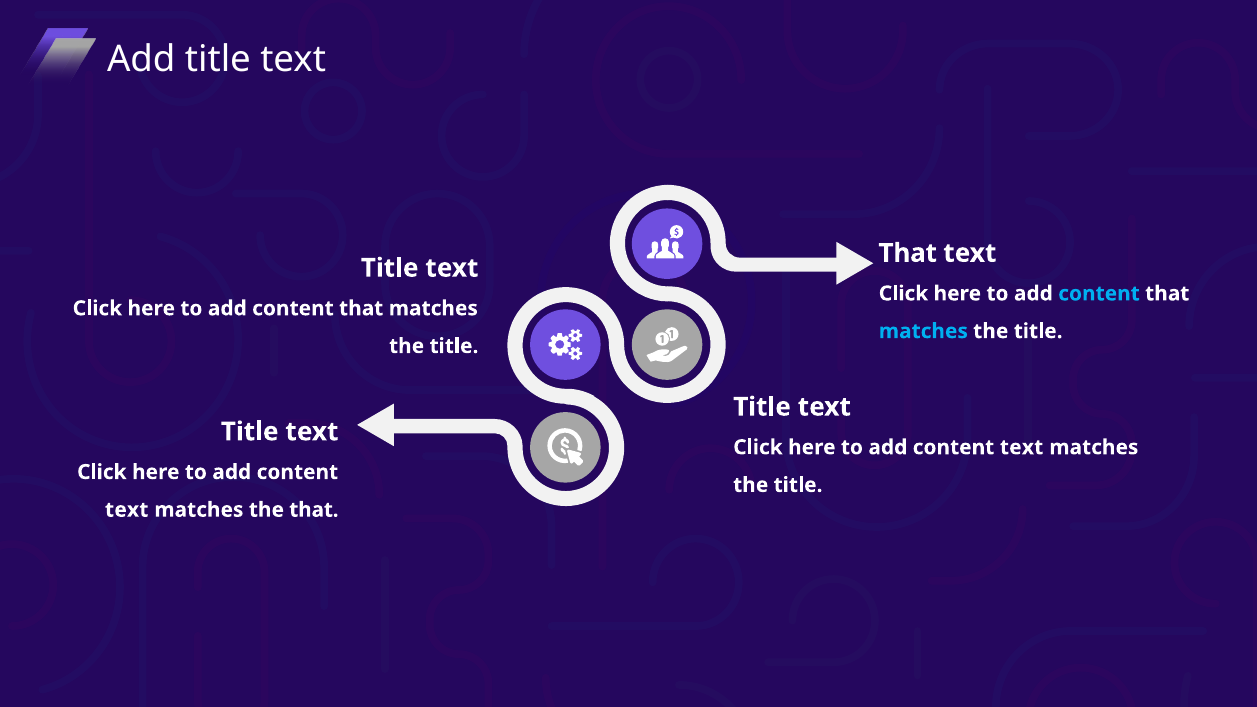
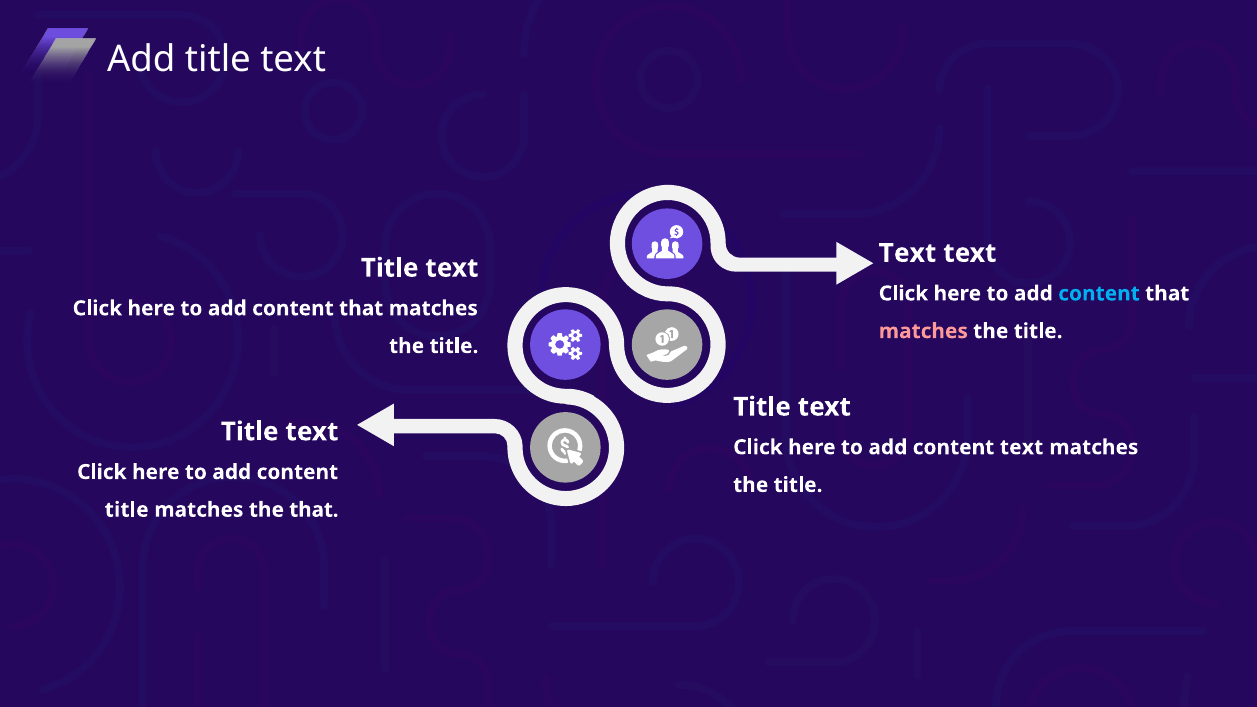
That: That -> Text (908, 253)
matches colour: light blue -> pink (923, 331)
text: text -> title (127, 510)
